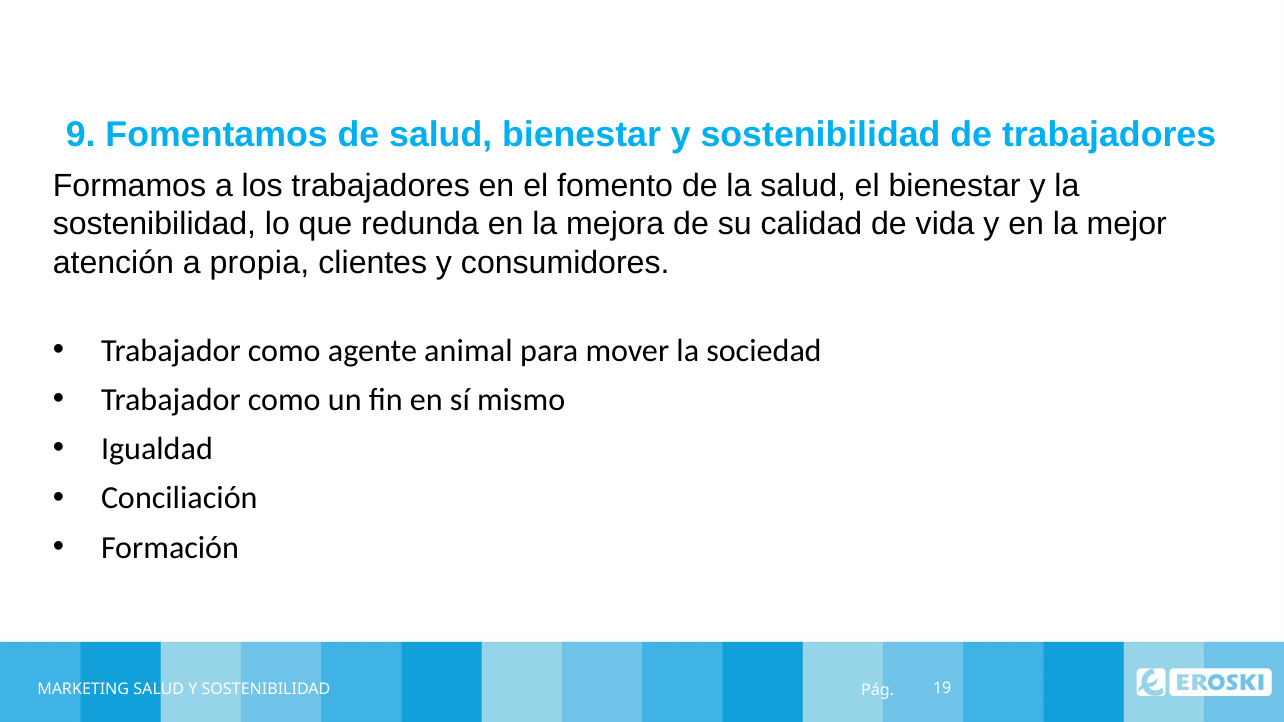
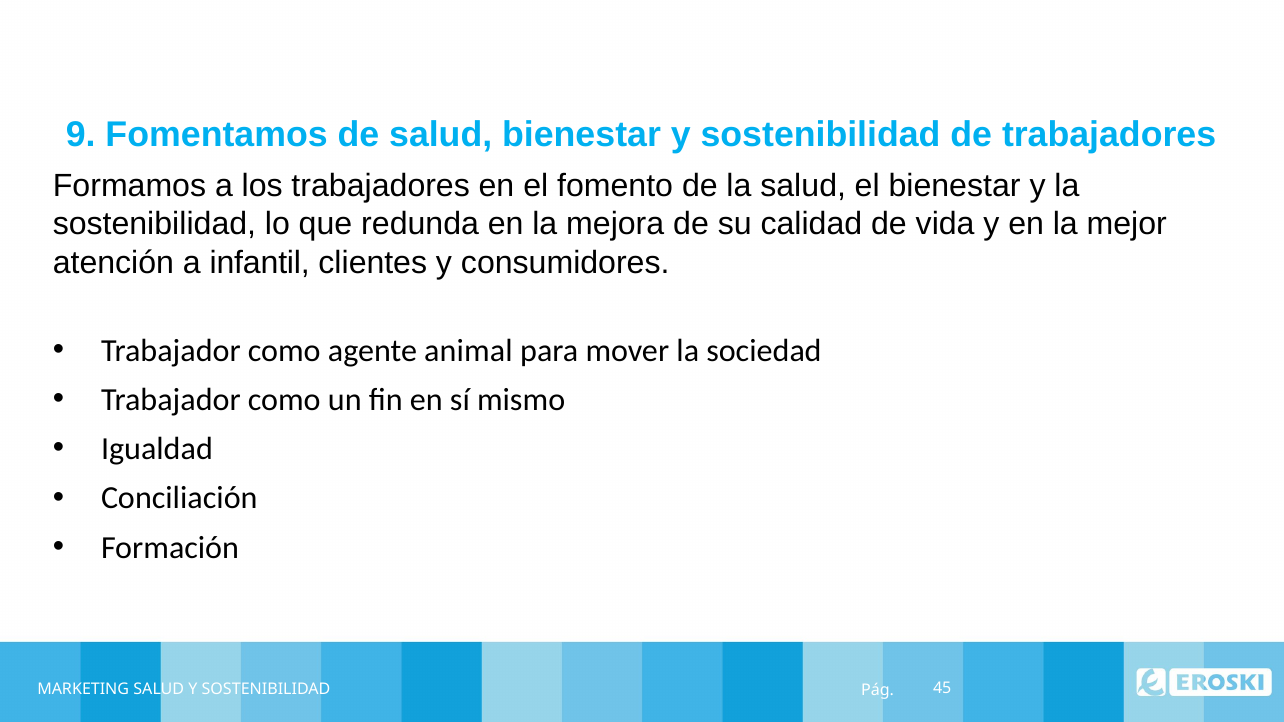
propia: propia -> infantil (260, 263)
19: 19 -> 45 (942, 688)
